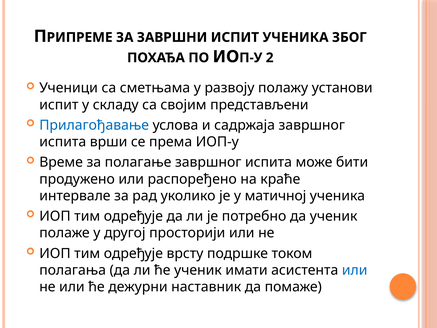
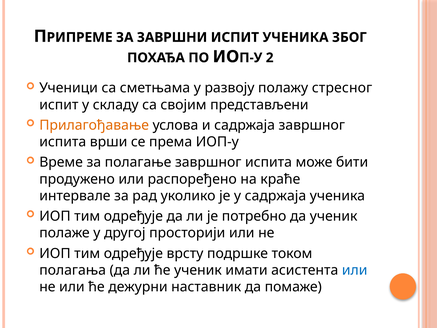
установи: установи -> стресног (342, 88)
Прилагођавање colour: blue -> orange (94, 125)
у матичној: матичној -> садржаја (275, 196)
